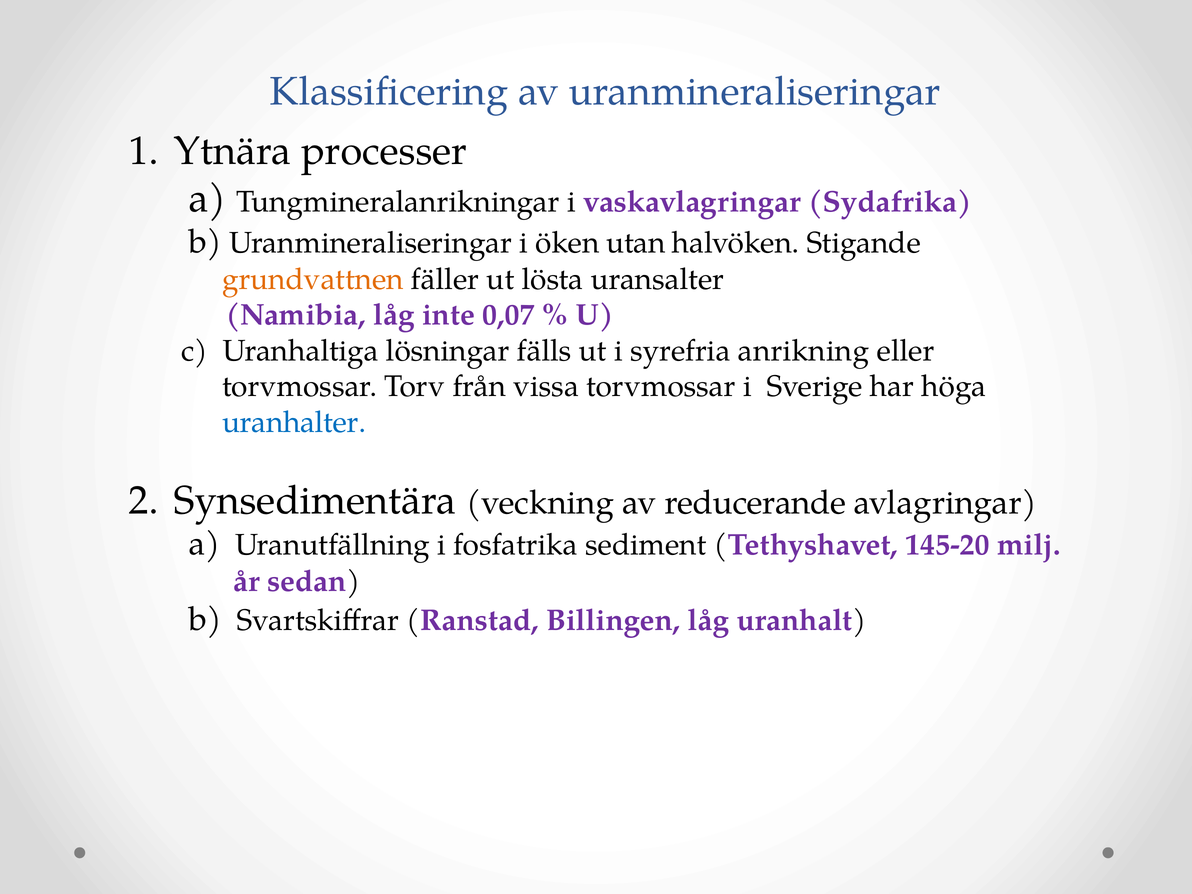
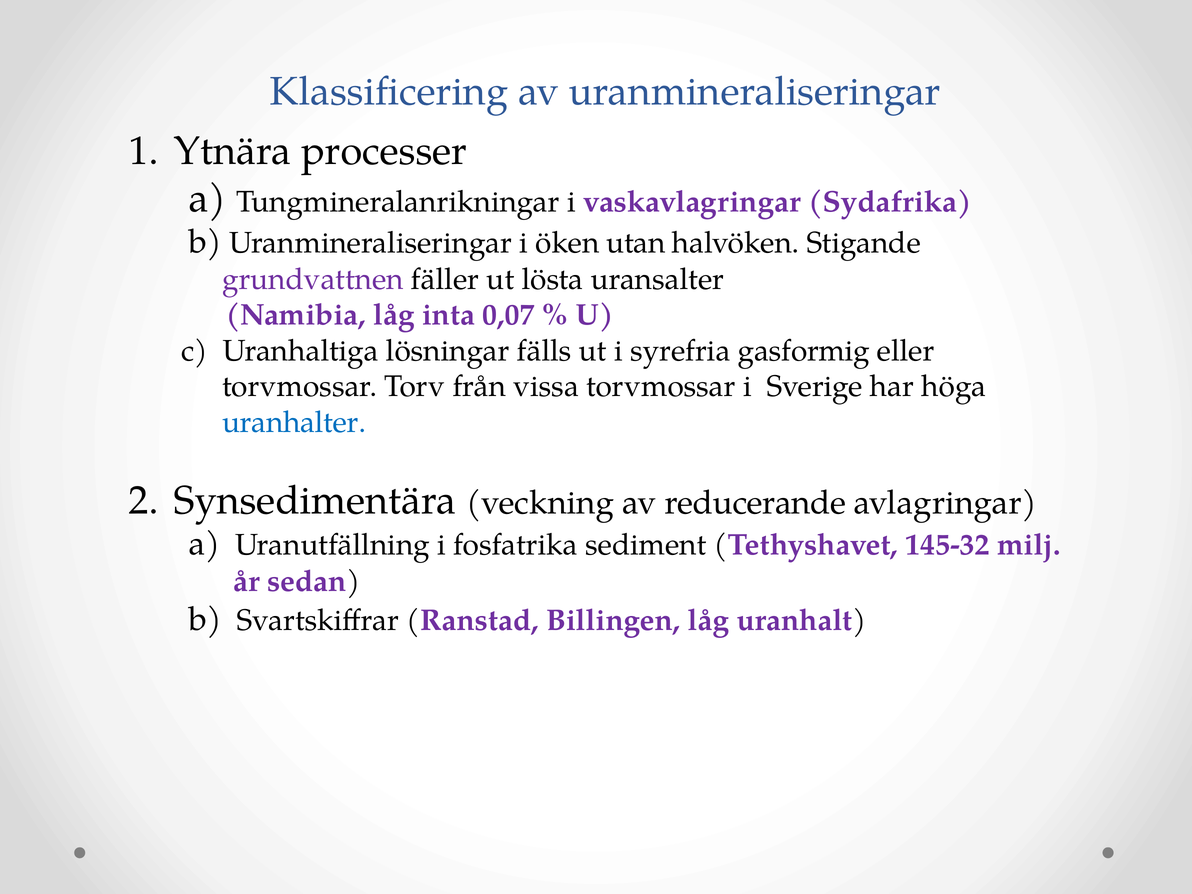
grundvattnen colour: orange -> purple (313, 279)
inte: inte -> inta (449, 315)
anrikning: anrikning -> gasformig (804, 351)
145-20: 145-20 -> 145-32 (948, 545)
